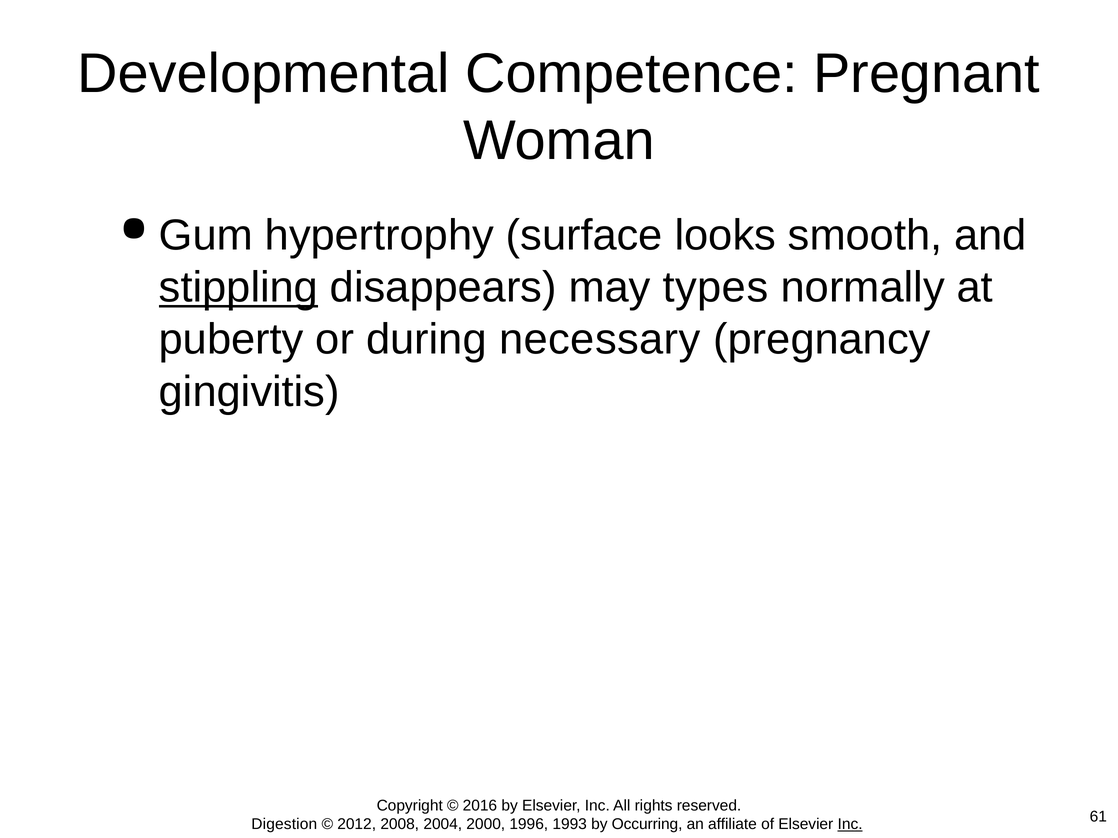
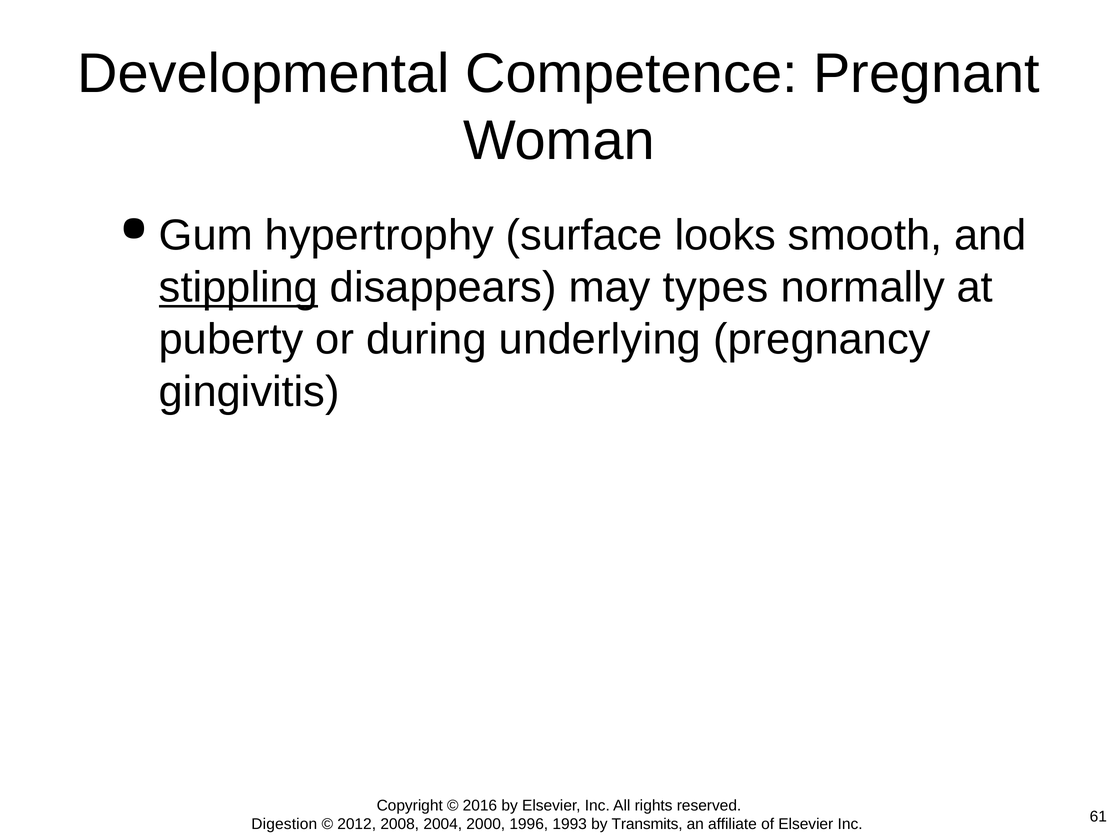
necessary: necessary -> underlying (600, 340)
Occurring: Occurring -> Transmits (647, 825)
Inc underline: present -> none (850, 825)
